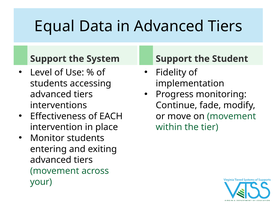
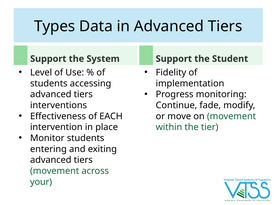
Equal: Equal -> Types (55, 26)
